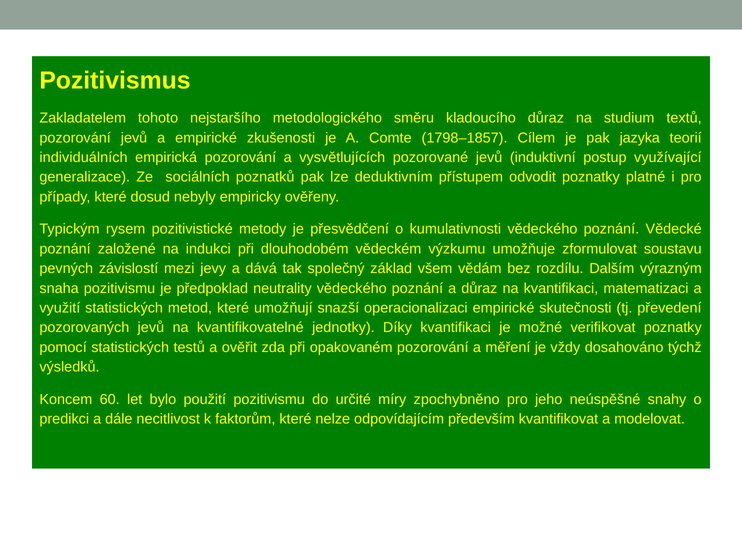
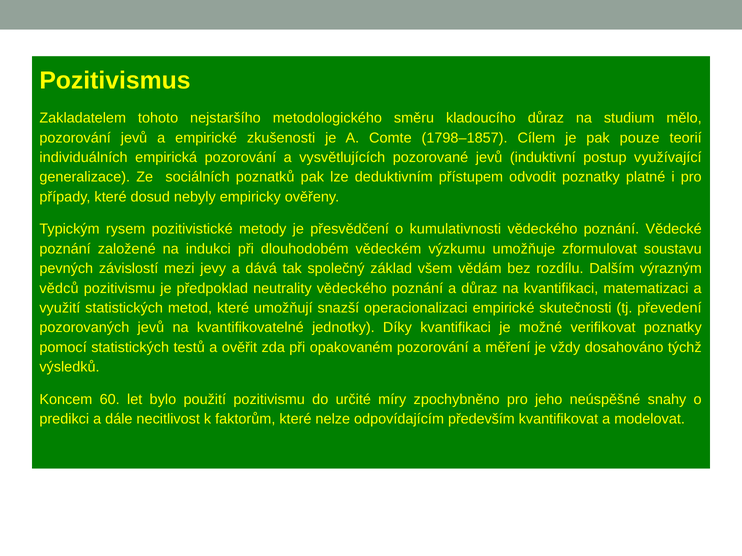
textů: textů -> mělo (684, 118)
jazyka: jazyka -> pouze (640, 138)
snaha: snaha -> vědců (59, 289)
